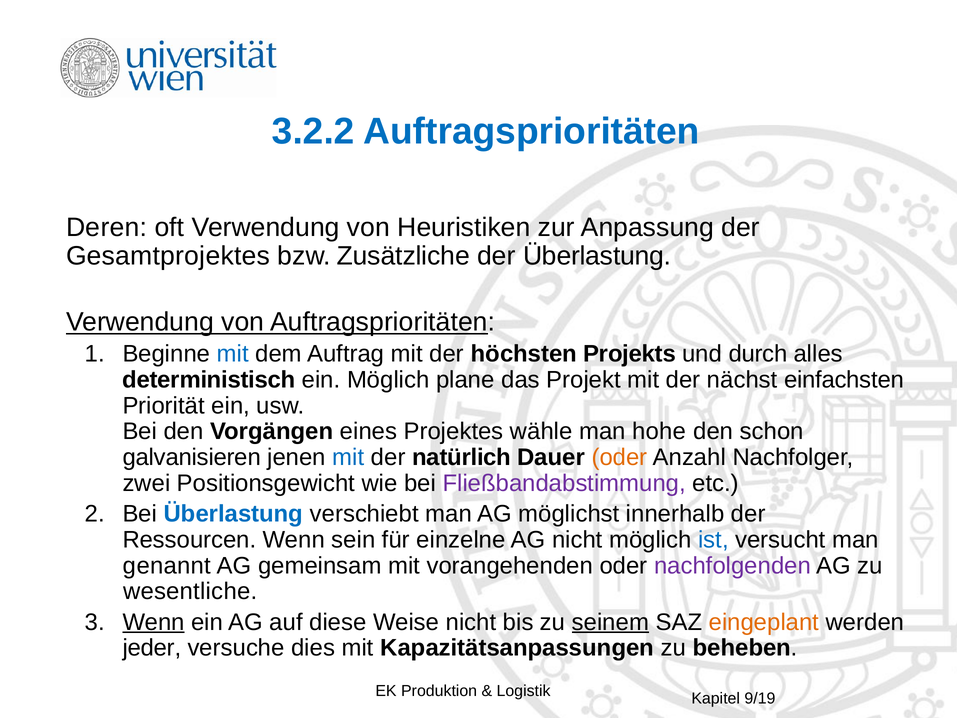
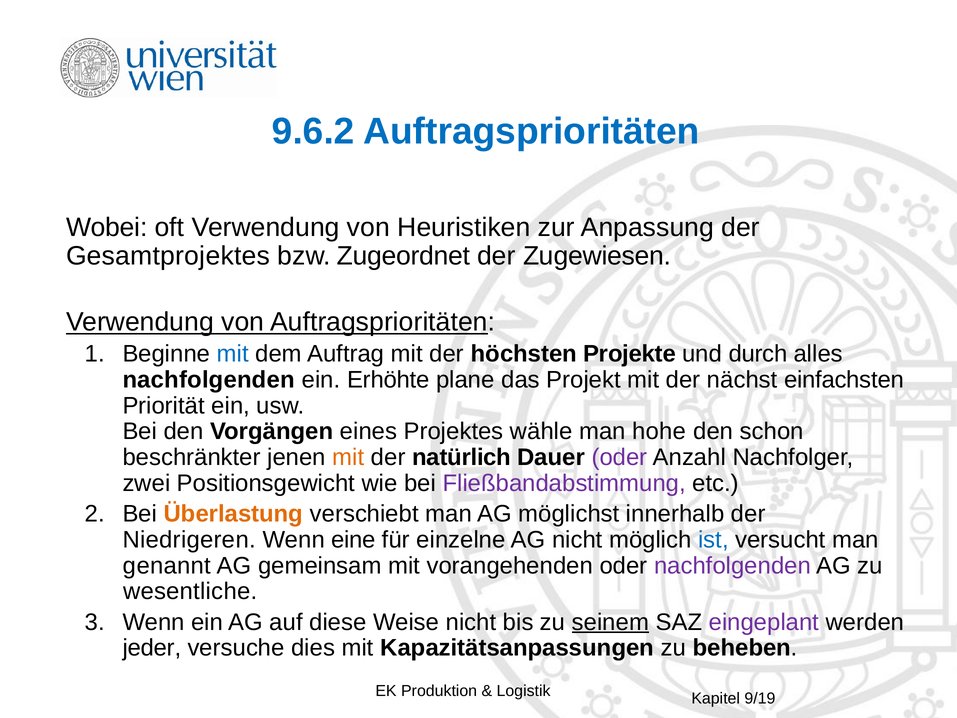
3.2.2: 3.2.2 -> 9.6.2 (313, 132)
Deren: Deren -> Wobei (107, 227)
Zusätzliche: Zusätzliche -> Zugeordnet (403, 256)
der Überlastung: Überlastung -> Zugewiesen (597, 256)
Projekts: Projekts -> Projekte (630, 354)
deterministisch: deterministisch -> nachfolgenden (209, 380)
ein Möglich: Möglich -> Erhöhte (388, 380)
galvanisieren: galvanisieren -> beschränkter (192, 457)
mit colour: blue -> orange (348, 457)
oder colour: orange -> purple (620, 457)
Überlastung colour: blue -> orange (233, 514)
Ressourcen: Ressourcen -> Niedrigeren (189, 540)
sein: sein -> eine (354, 540)
Wenn underline: present -> none (154, 622)
eingeplant colour: orange -> purple (764, 622)
